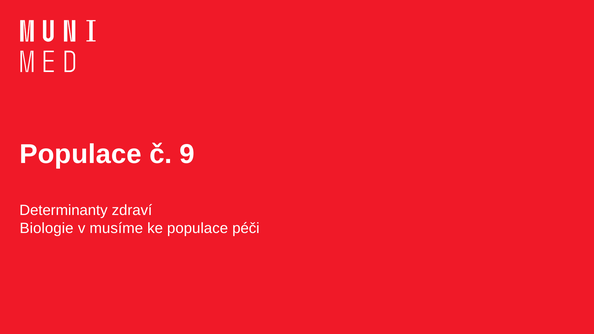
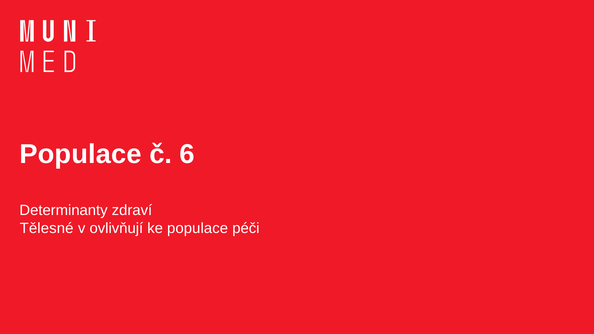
9: 9 -> 6 (187, 154)
Biologie: Biologie -> Tělesné (47, 228)
musíme: musíme -> ovlivňují (116, 228)
